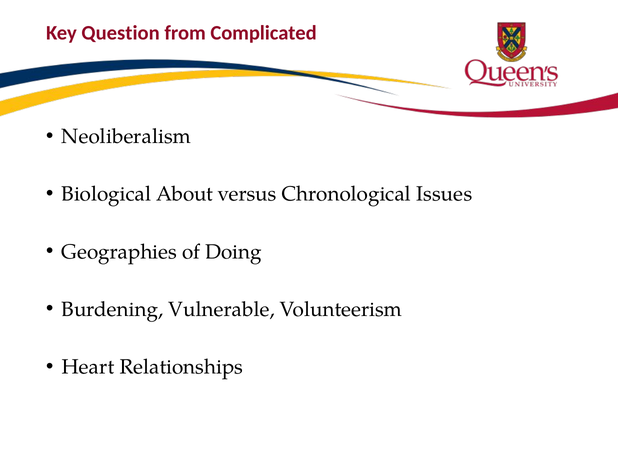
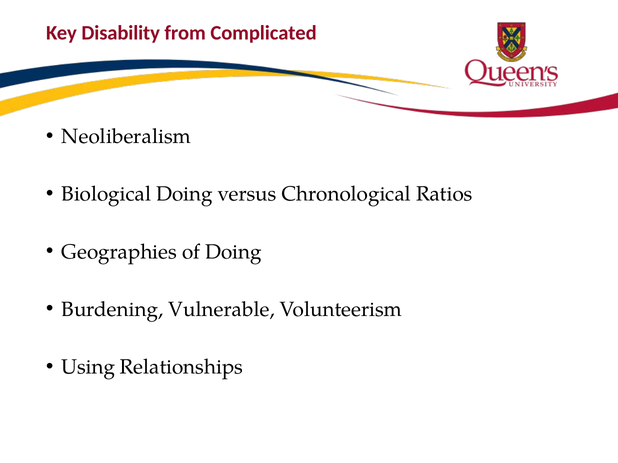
Question: Question -> Disability (121, 33)
Biological About: About -> Doing (185, 194)
Issues: Issues -> Ratios (444, 194)
Heart: Heart -> Using (88, 367)
